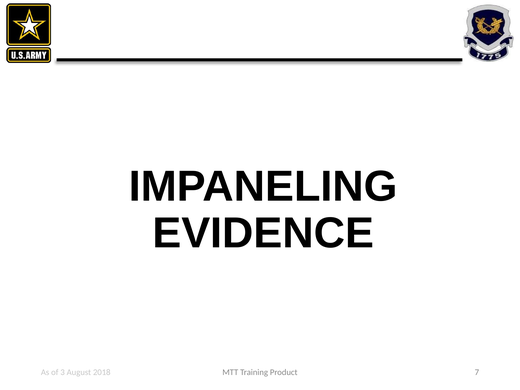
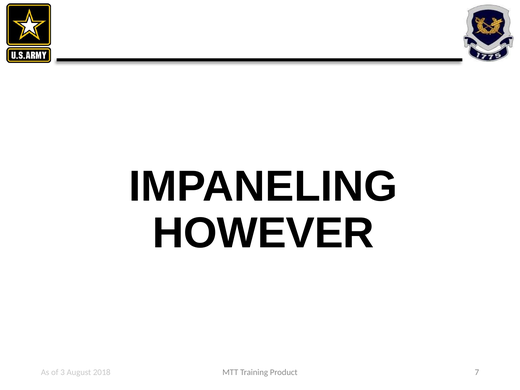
EVIDENCE: EVIDENCE -> HOWEVER (263, 233)
